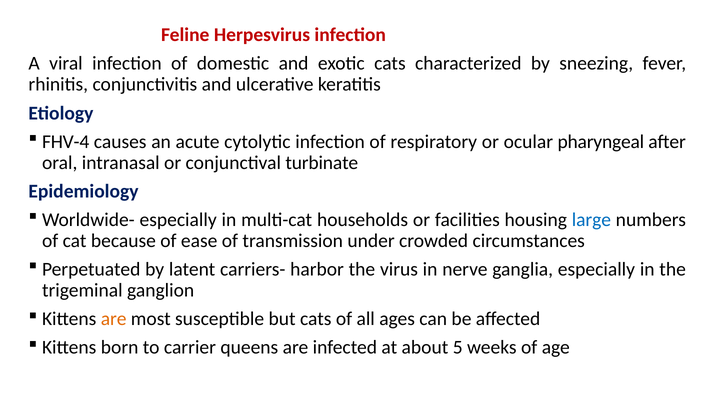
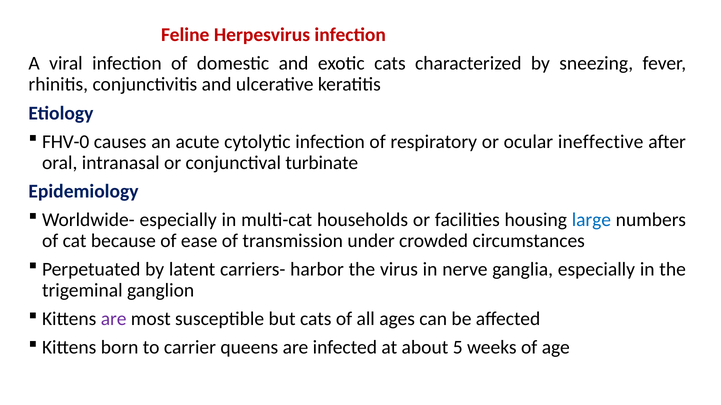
FHV-4: FHV-4 -> FHV-0 (66, 142)
pharyngeal: pharyngeal -> ineffective (601, 142)
are colour: orange -> purple (114, 319)
